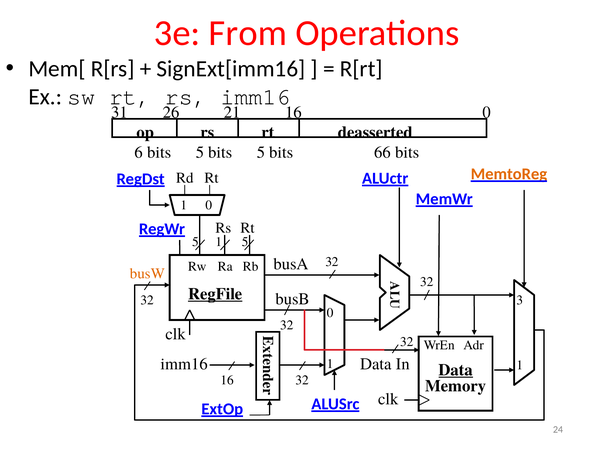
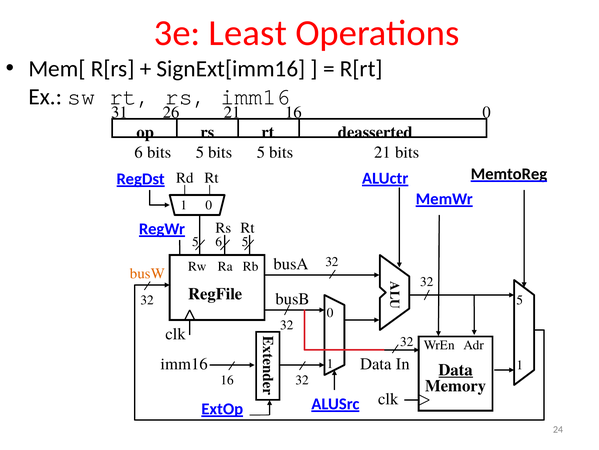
From: From -> Least (248, 33)
bits 66: 66 -> 21 (383, 152)
MemtoReg colour: orange -> black (509, 174)
5 1: 1 -> 6 (219, 241)
RegFile underline: present -> none (215, 294)
3: 3 -> 5 (520, 299)
